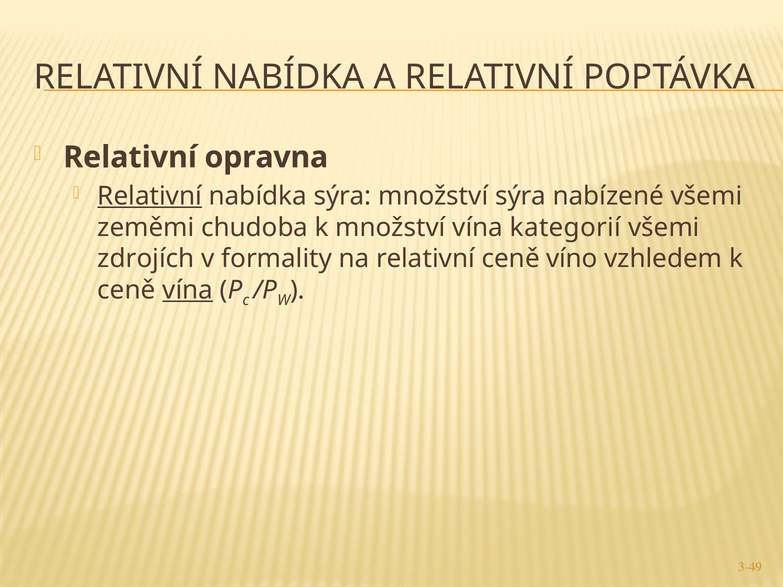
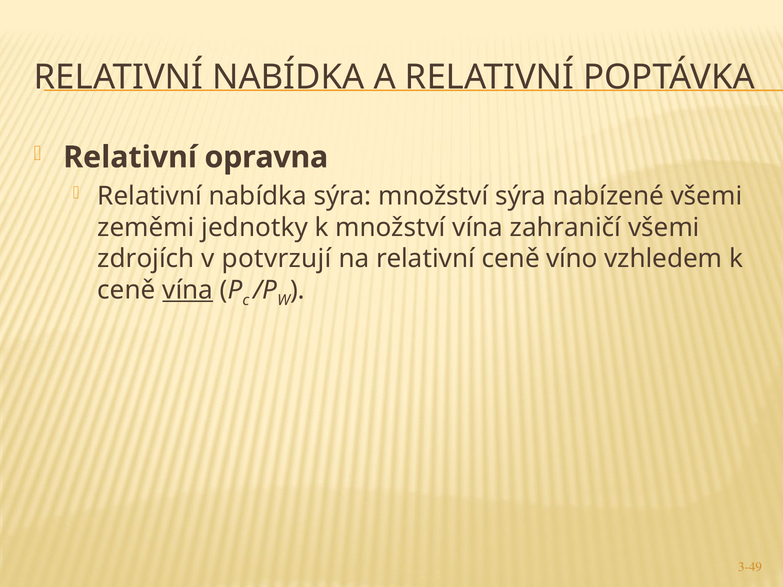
Relativní underline: present -> none (150, 196)
chudoba: chudoba -> jednotky (255, 228)
kategorií: kategorií -> zahraničí (566, 228)
formality: formality -> potvrzují (277, 259)
